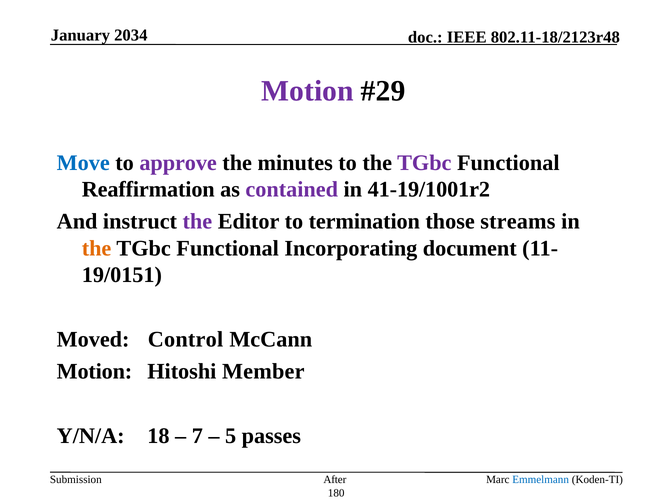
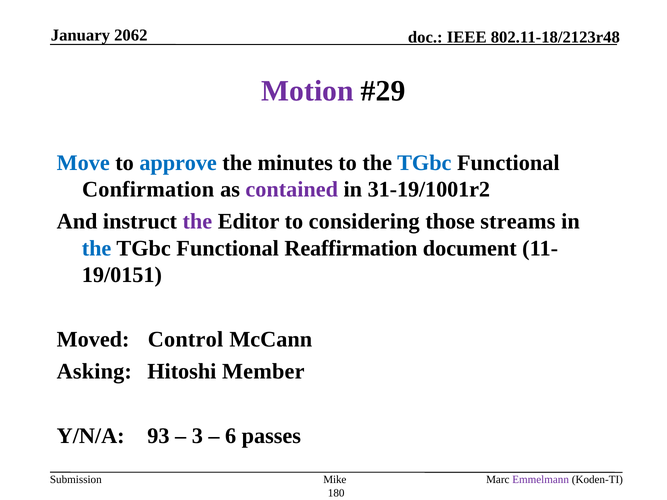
2034: 2034 -> 2062 (131, 35)
approve colour: purple -> blue (178, 163)
TGbc colour: purple -> blue (424, 163)
Reaffirmation: Reaffirmation -> Confirmation (148, 189)
41-19/1001r2: 41-19/1001r2 -> 31-19/1001r2 (429, 189)
termination: termination -> considering (364, 222)
the colour: orange -> blue (97, 248)
Incorporating: Incorporating -> Reaffirmation (351, 248)
Motion: Motion -> Asking (94, 372)
18: 18 -> 93 (158, 436)
7: 7 -> 3 (197, 436)
5: 5 -> 6 (231, 436)
After: After -> Mike (335, 480)
Emmelmann colour: blue -> purple (541, 480)
